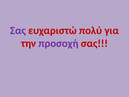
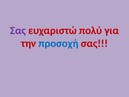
προσοχή colour: purple -> blue (58, 43)
